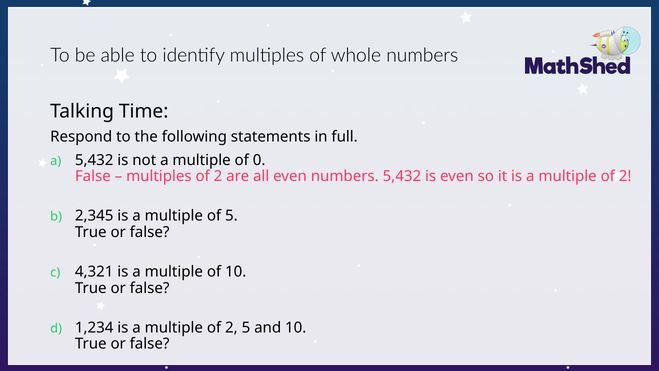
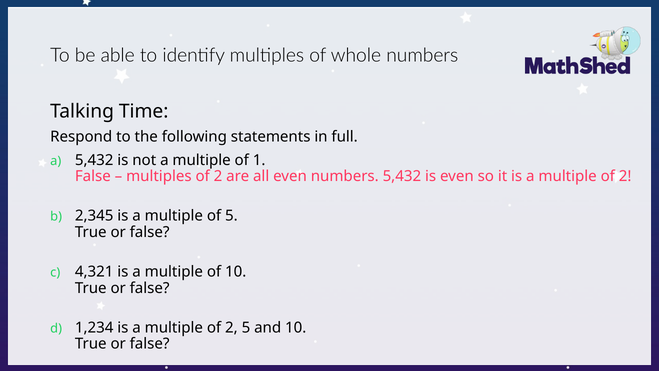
0: 0 -> 1 (259, 160)
